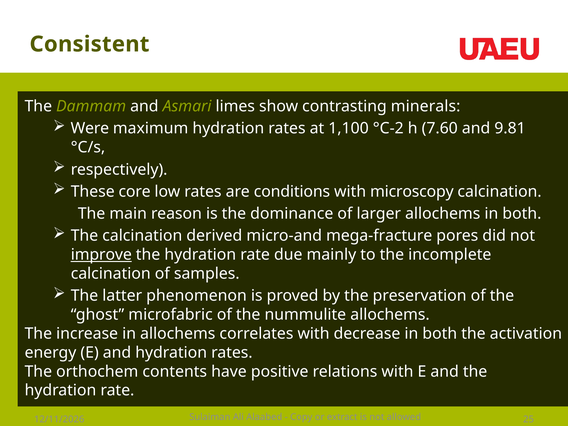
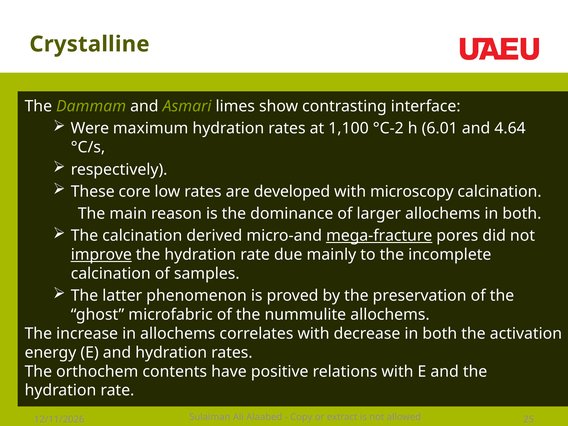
Consistent: Consistent -> Crystalline (89, 44)
minerals: minerals -> interface (426, 106)
7.60: 7.60 -> 6.01 (440, 128)
9.81: 9.81 -> 4.64 (510, 128)
conditions: conditions -> developed (292, 192)
mega-fracture underline: none -> present (379, 236)
